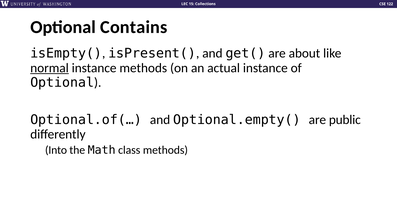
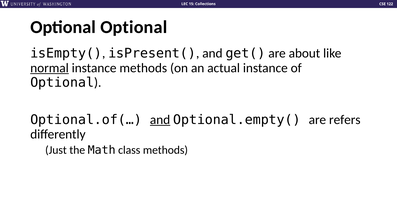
Optional Contains: Contains -> Optional (134, 27)
and underline: none -> present (160, 120)
public: public -> refers (345, 120)
Into: Into -> Just (56, 150)
